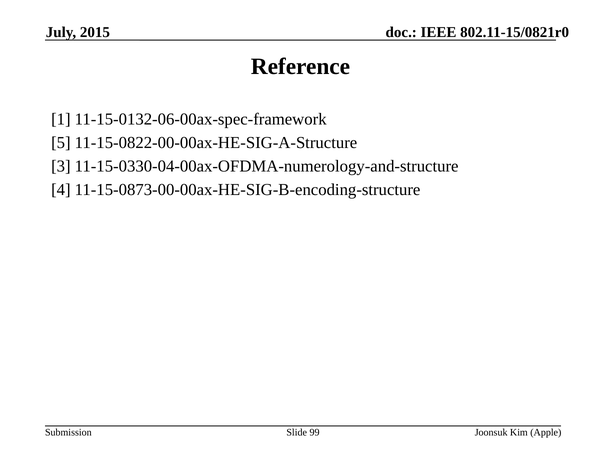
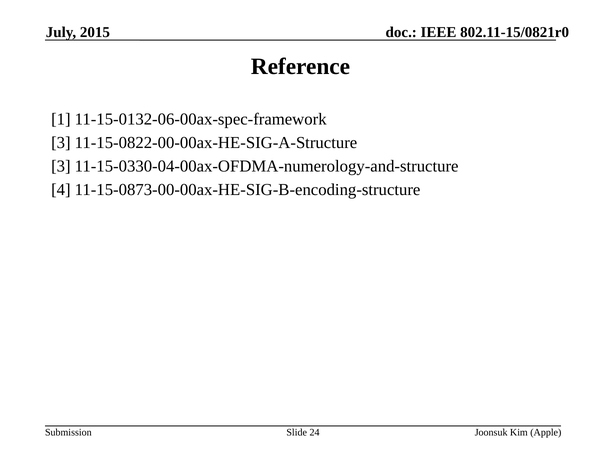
5: 5 -> 3 (61, 143)
99: 99 -> 24 (315, 432)
